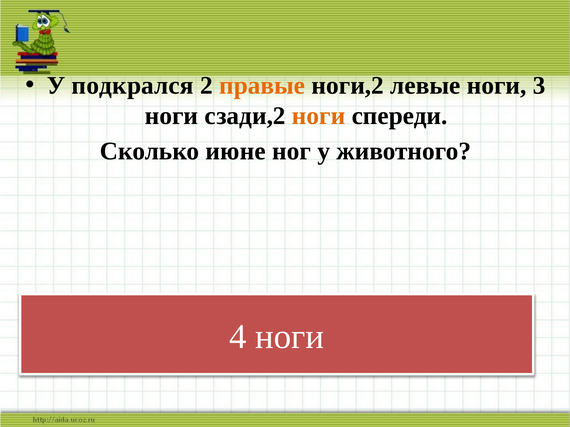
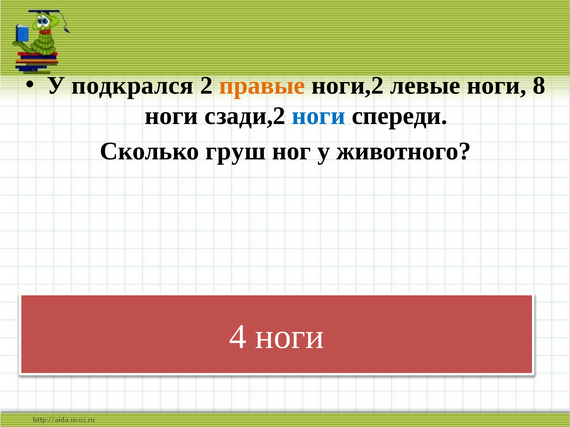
3: 3 -> 8 (539, 85)
ноги colour: orange -> blue (319, 116)
июне: июне -> груш (236, 151)
